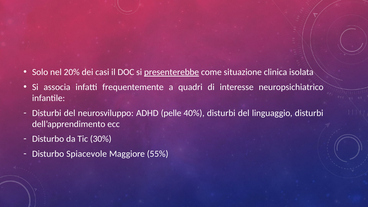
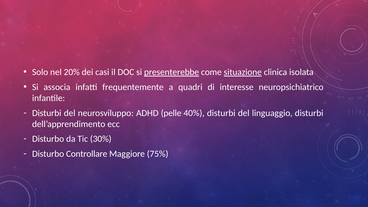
situazione underline: none -> present (243, 72)
Spiacevole: Spiacevole -> Controllare (87, 154)
55%: 55% -> 75% (158, 154)
